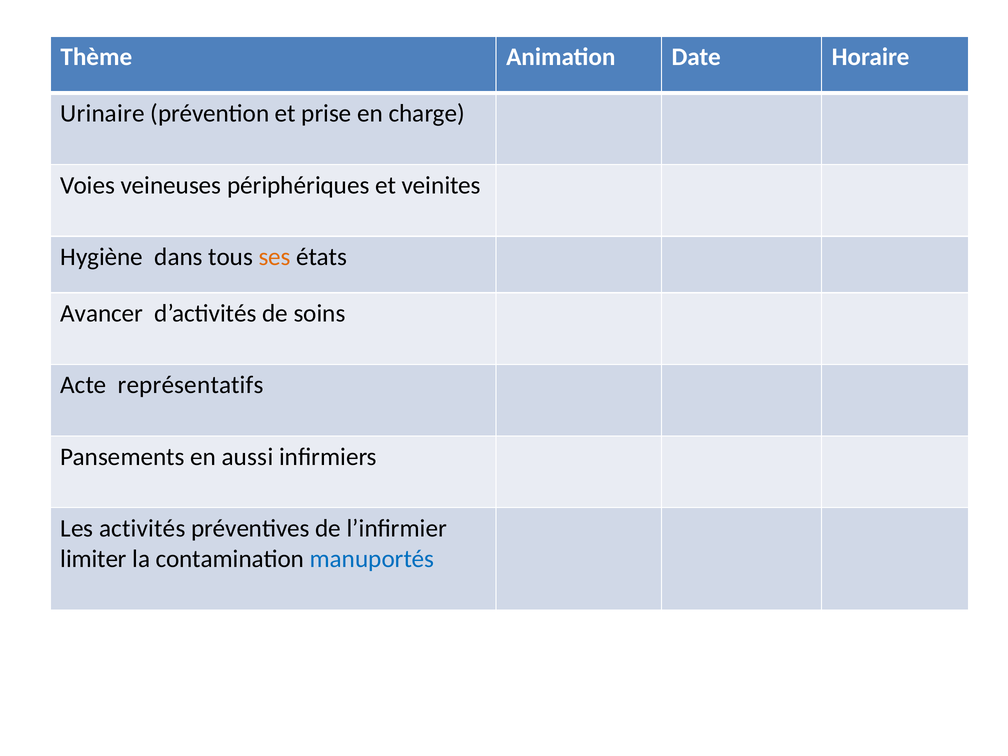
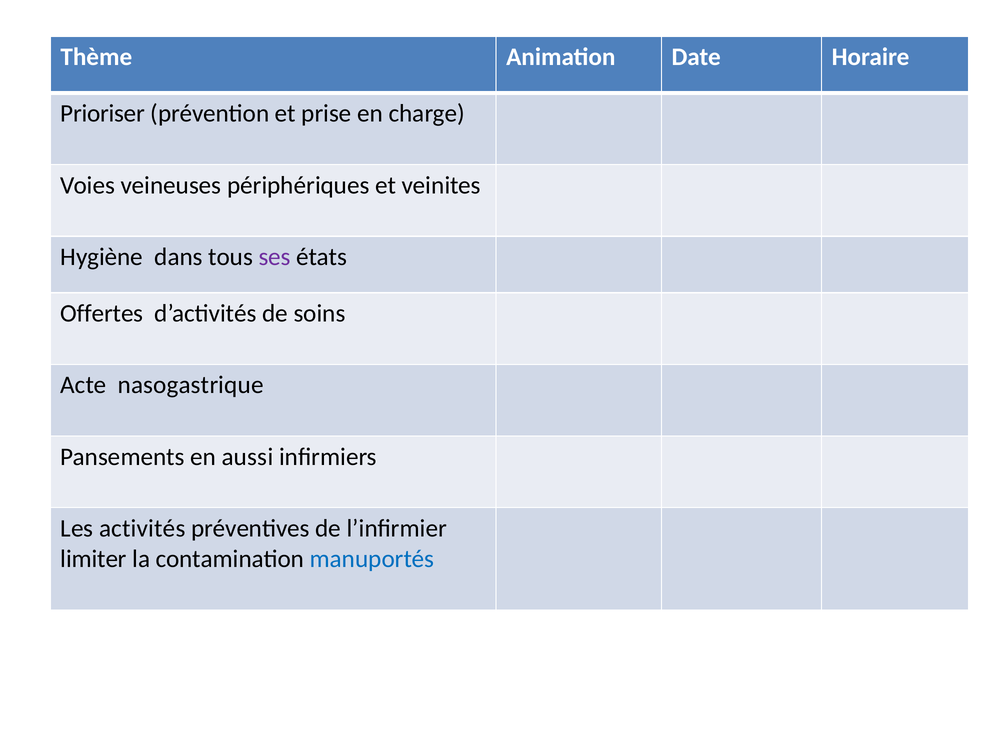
Urinaire: Urinaire -> Prioriser (103, 114)
ses colour: orange -> purple (275, 257)
Avancer: Avancer -> Offertes (102, 313)
représentatifs: représentatifs -> nasogastrique (191, 385)
